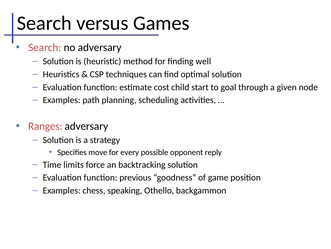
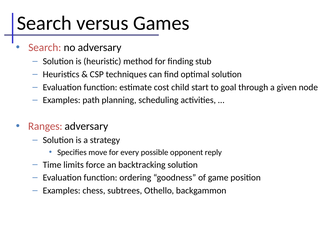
well: well -> stub (203, 61)
previous: previous -> ordering (135, 177)
speaking: speaking -> subtrees (125, 190)
